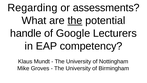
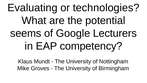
Regarding: Regarding -> Evaluating (32, 8)
assessments: assessments -> technologies (106, 8)
the underline: present -> none (75, 20)
handle: handle -> seems (26, 33)
